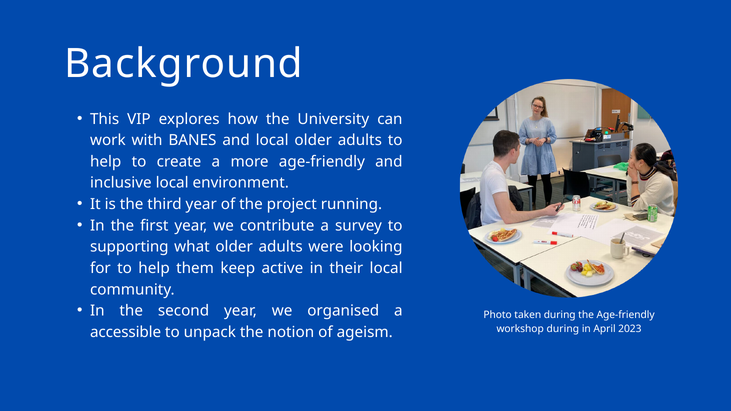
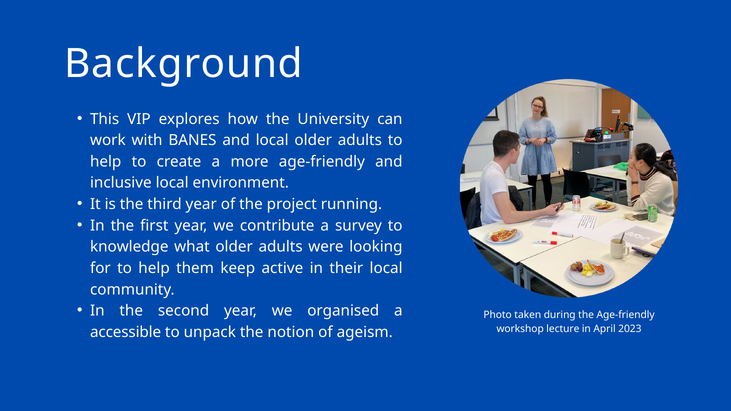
supporting: supporting -> knowledge (129, 247)
workshop during: during -> lecture (563, 329)
